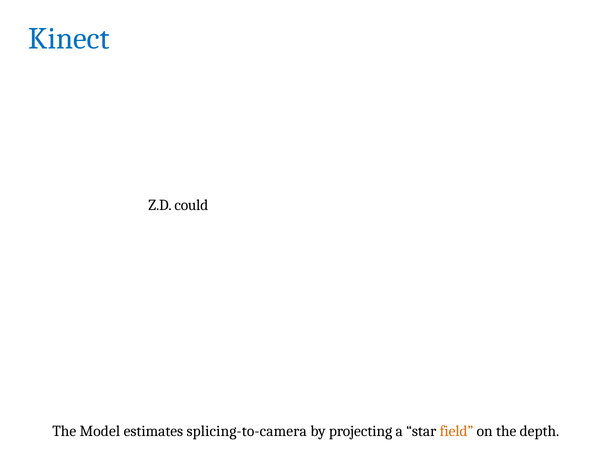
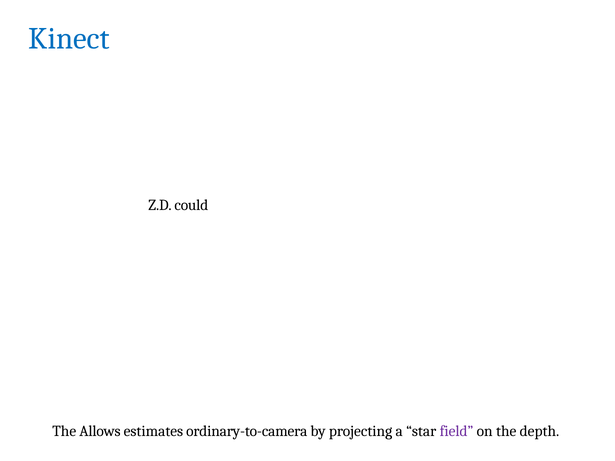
Model: Model -> Allows (100, 431)
splicing-to-camera: splicing-to-camera -> ordinary-to-camera (247, 431)
field colour: orange -> purple (457, 431)
